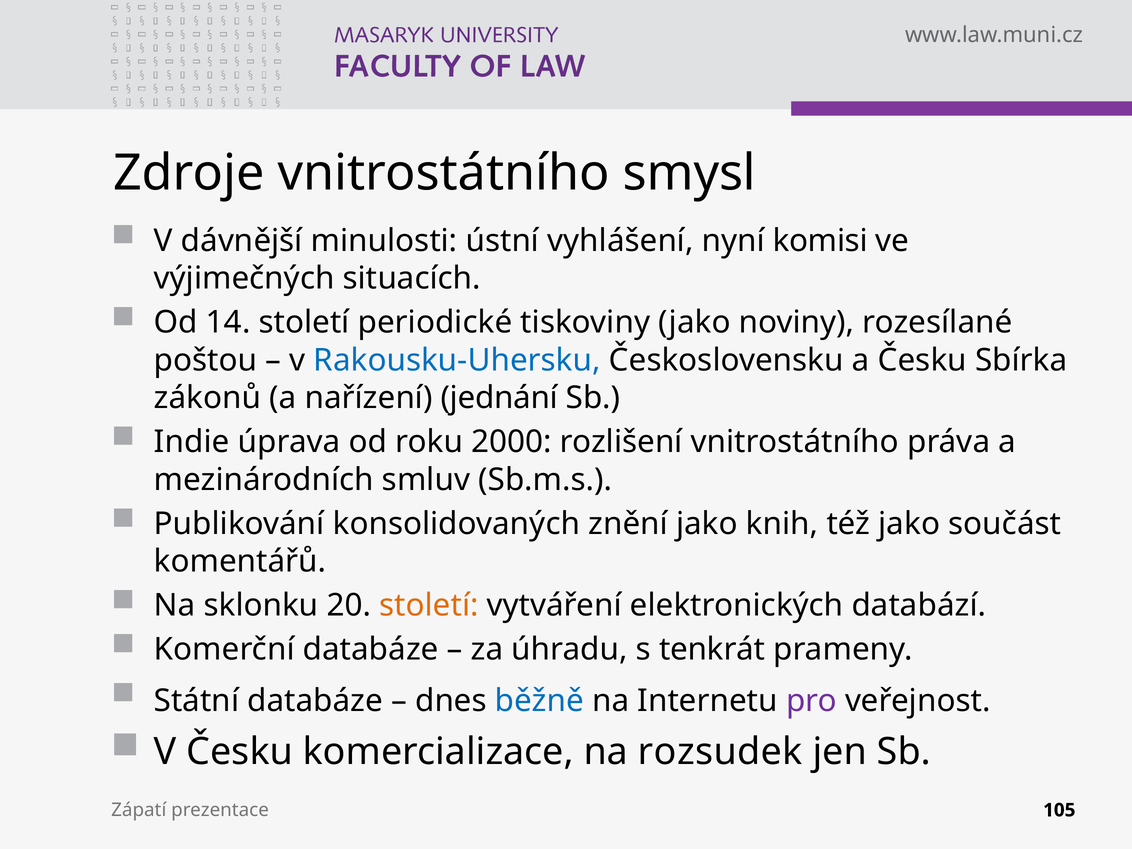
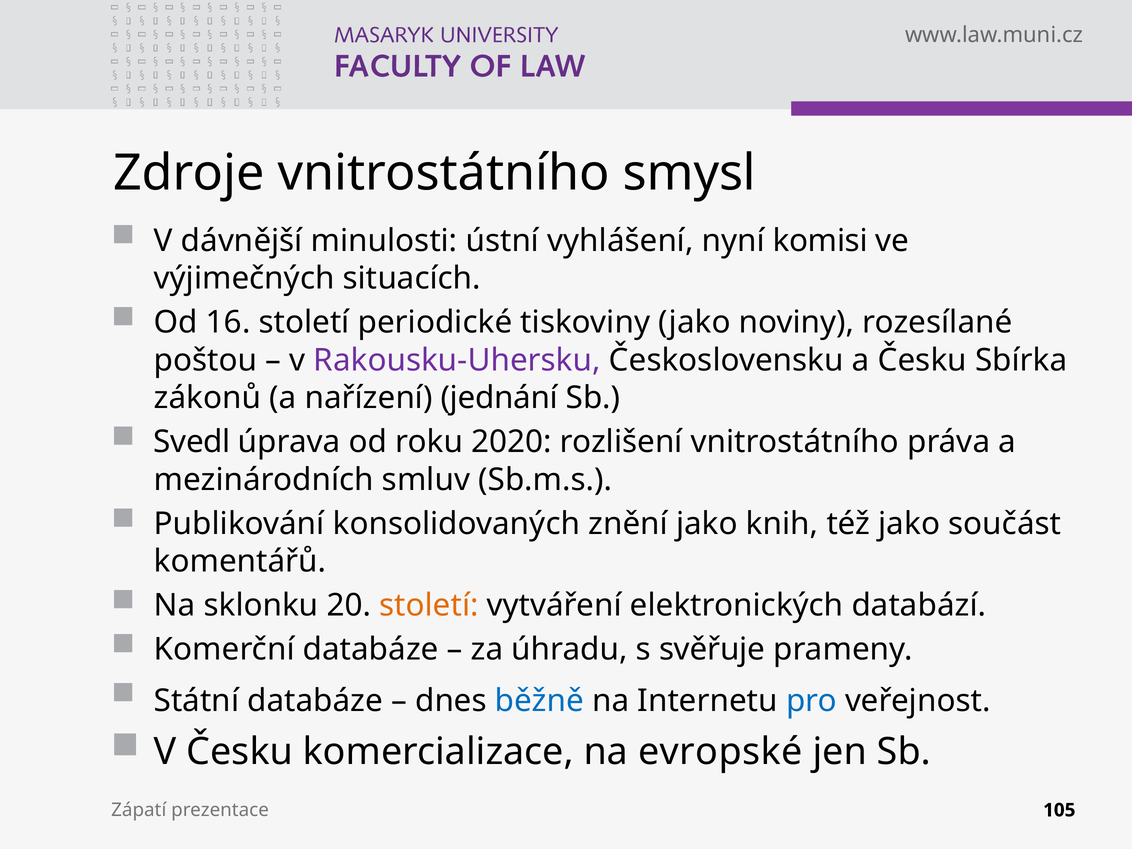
14: 14 -> 16 (228, 322)
Rakousku-Uhersku colour: blue -> purple (457, 360)
Indie: Indie -> Svedl (192, 442)
2000: 2000 -> 2020 (512, 442)
tenkrát: tenkrát -> svěřuje (712, 650)
pro colour: purple -> blue (811, 701)
rozsudek: rozsudek -> evropské (720, 752)
